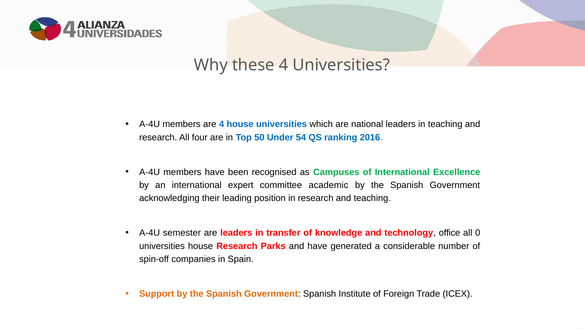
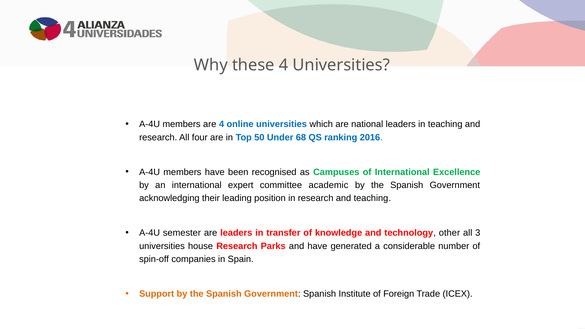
4 house: house -> online (240, 124)
54: 54 -> 68 (301, 137)
office: office -> other (449, 233)
0: 0 -> 3 (478, 233)
